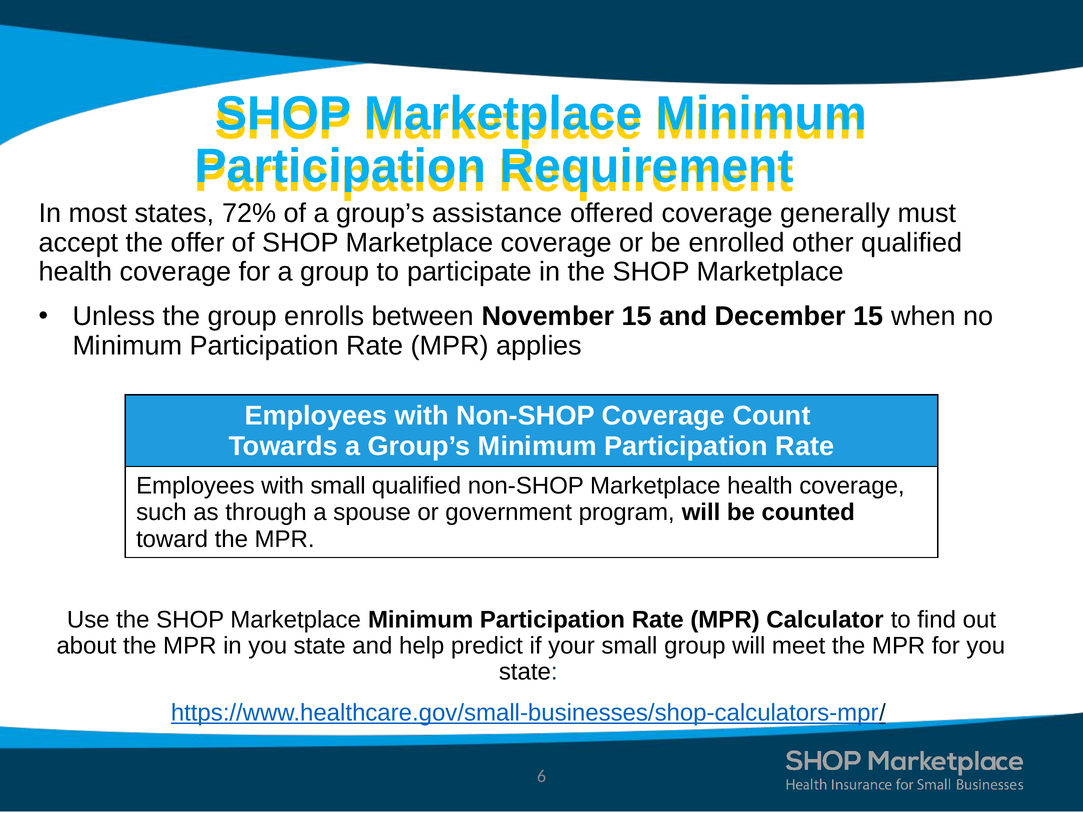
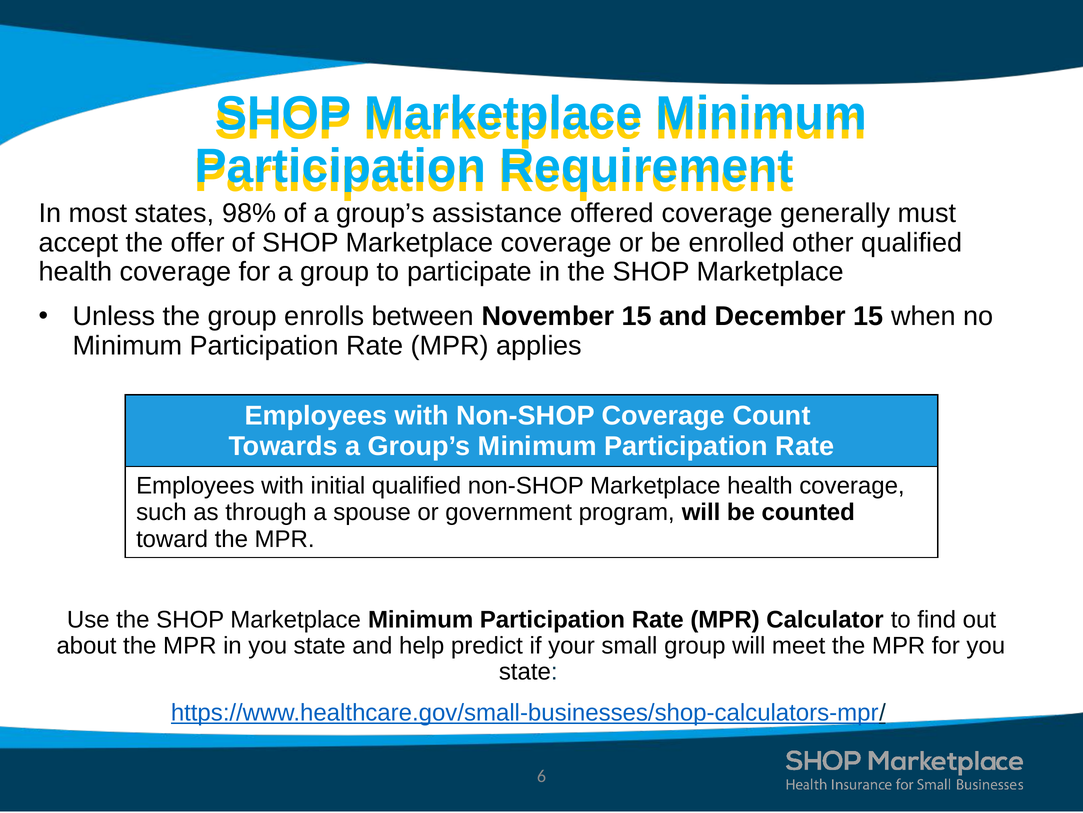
72%: 72% -> 98% (249, 213)
with small: small -> initial (338, 485)
